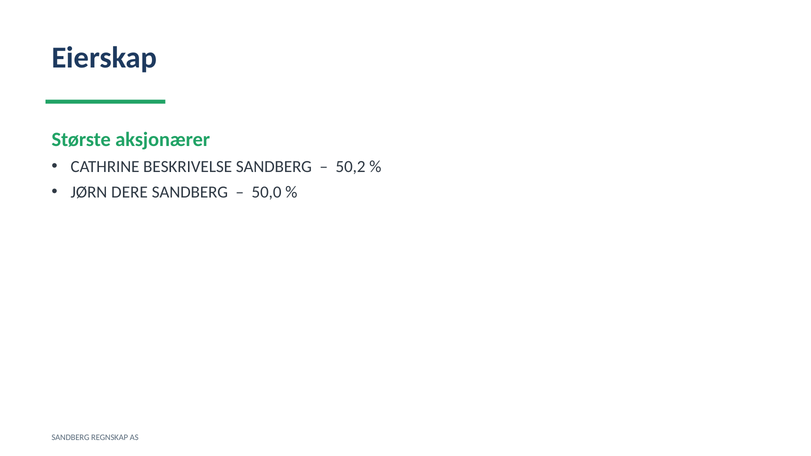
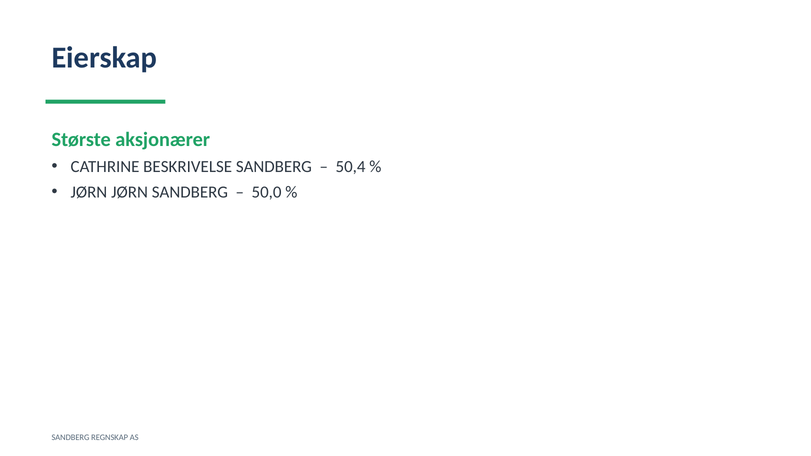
50,2: 50,2 -> 50,4 (351, 167)
JØRN DERE: DERE -> JØRN (130, 192)
